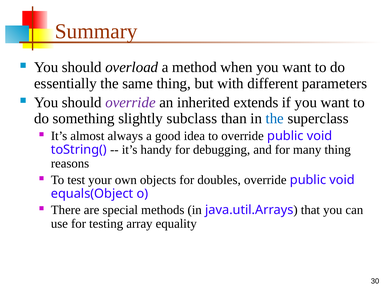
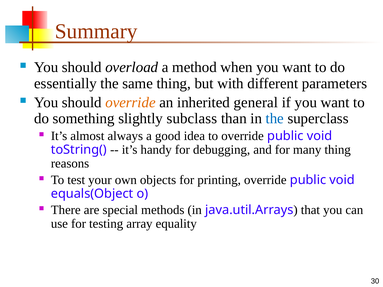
override colour: purple -> orange (130, 102)
extends: extends -> general (256, 102)
doubles: doubles -> printing (219, 180)
